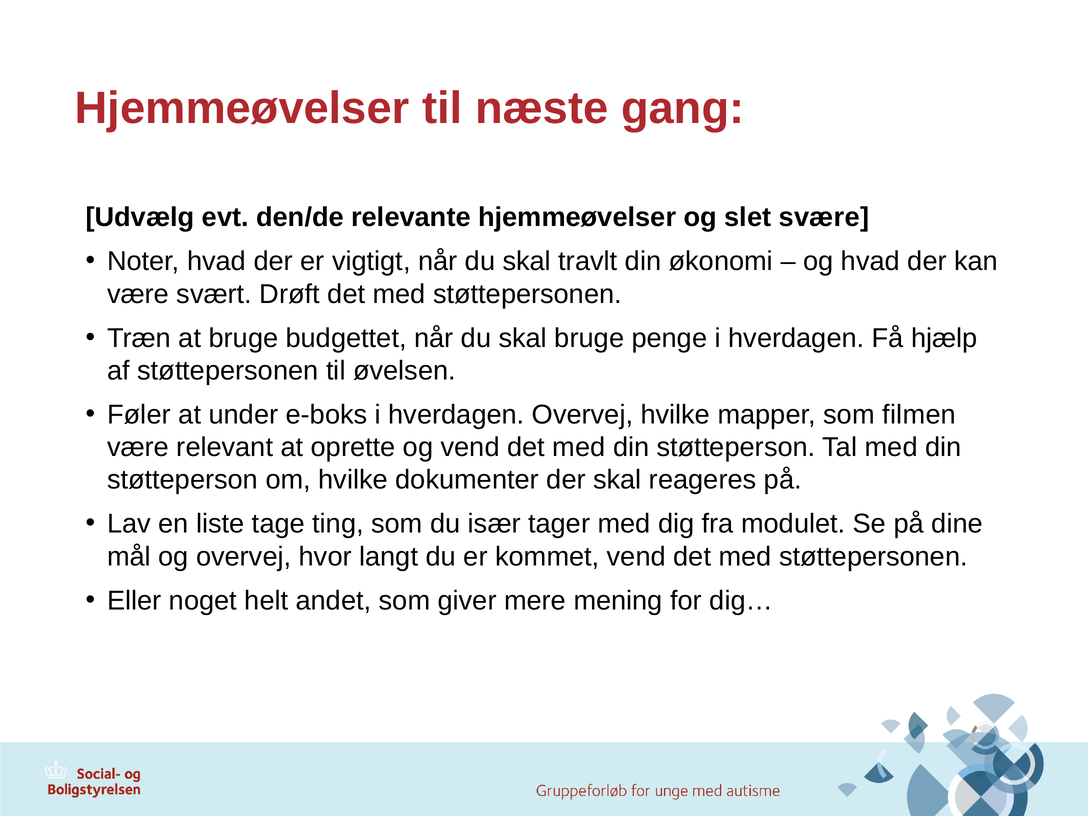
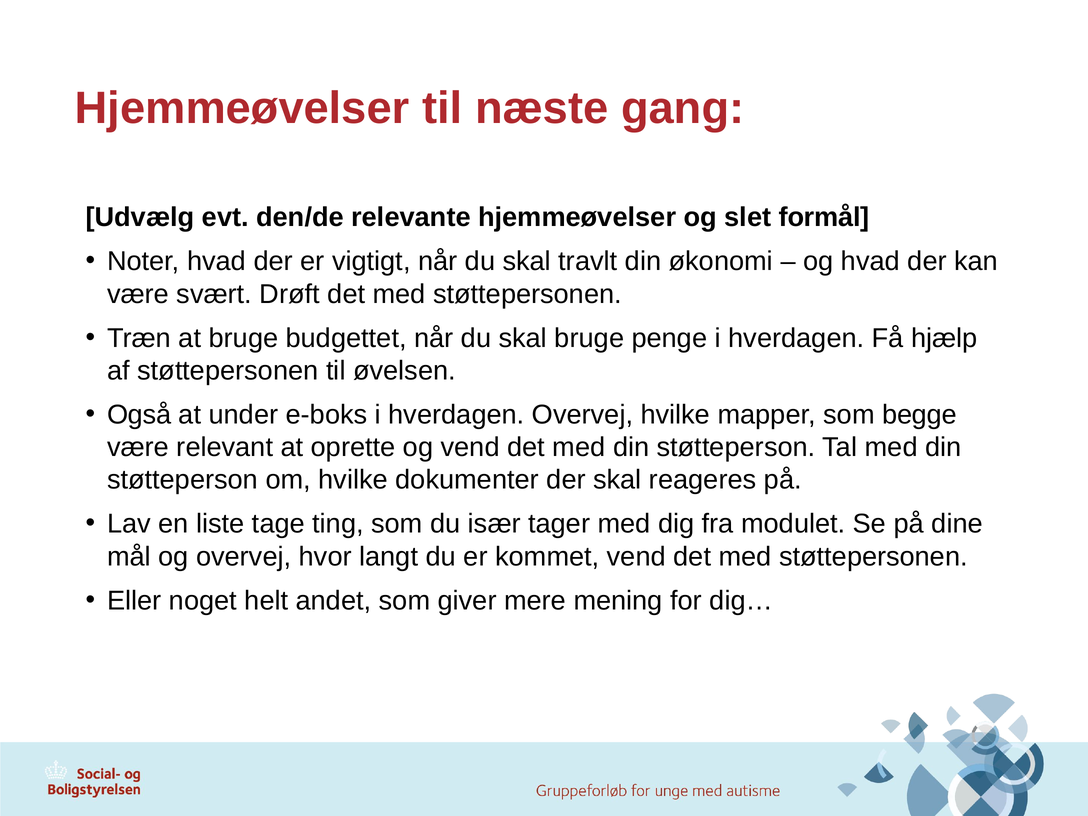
svære: svære -> formål (824, 217)
Føler: Føler -> Også (139, 415)
filmen: filmen -> begge (919, 415)
